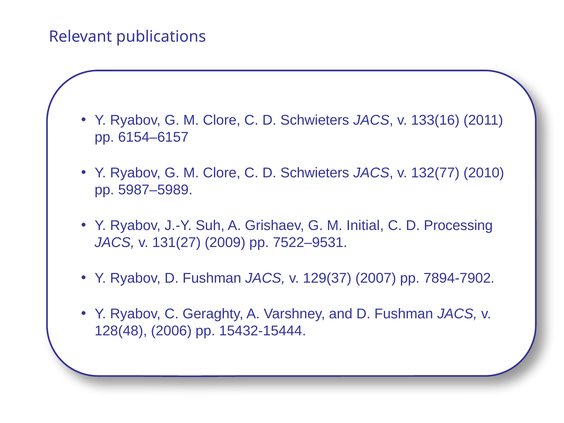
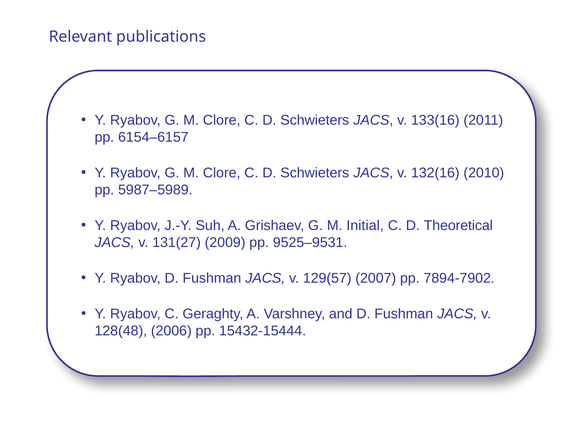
132(77: 132(77 -> 132(16 (435, 173)
Processing: Processing -> Theoretical (458, 226)
7522–9531: 7522–9531 -> 9525–9531 (310, 243)
129(37: 129(37 -> 129(57 (327, 278)
